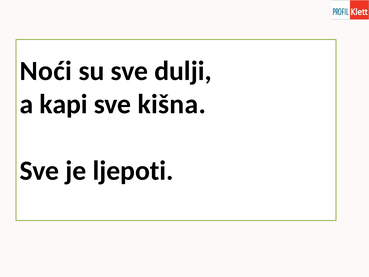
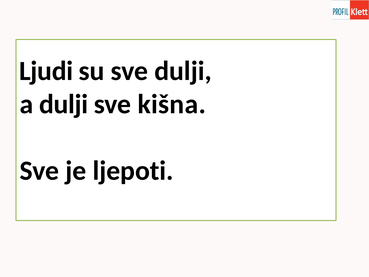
Noći: Noći -> Ljudi (46, 71)
a kapi: kapi -> dulji (64, 104)
